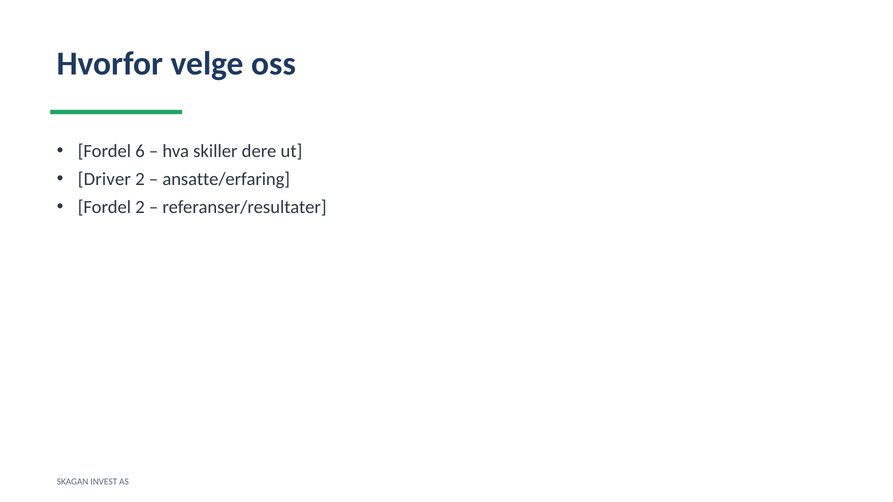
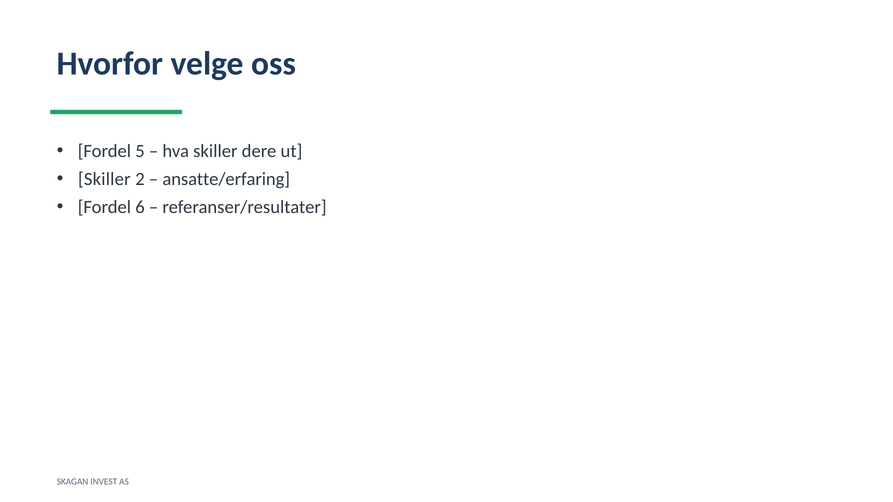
6: 6 -> 5 (140, 151)
Driver: Driver -> Skiller (104, 179)
Fordel 2: 2 -> 6 (140, 207)
